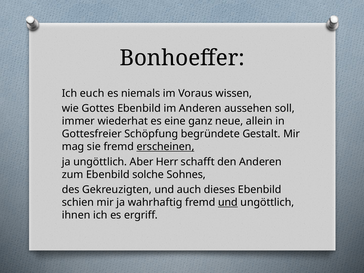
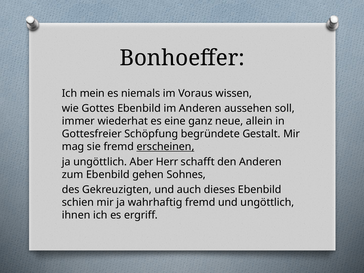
euch: euch -> mein (92, 93)
solche: solche -> gehen (148, 175)
und underline: present -> none (228, 202)
